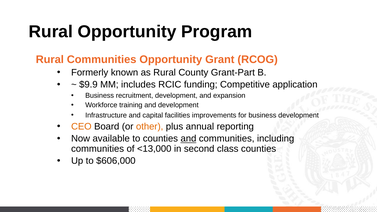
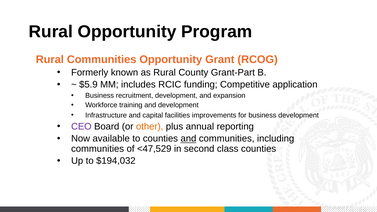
$9.9: $9.9 -> $5.9 (88, 85)
CEO colour: orange -> purple (81, 126)
<13,000: <13,000 -> <47,529 (154, 149)
$606,000: $606,000 -> $194,032 (116, 161)
